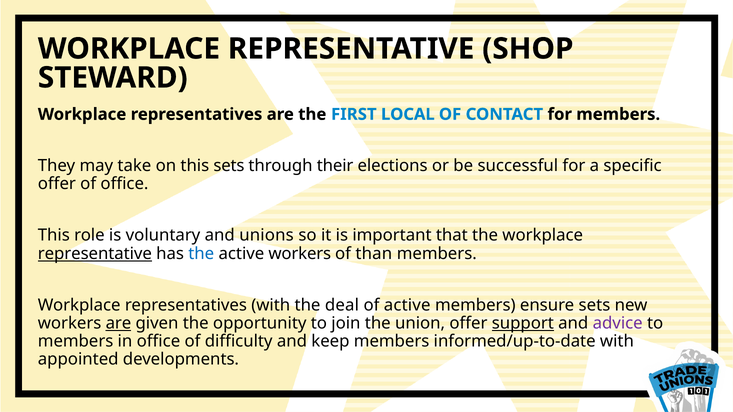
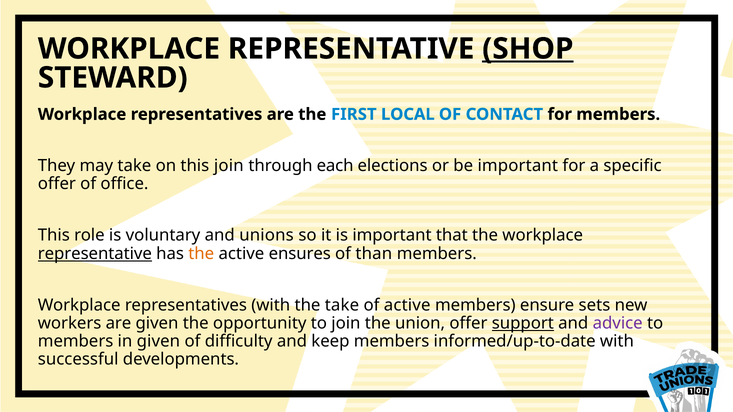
SHOP underline: none -> present (528, 49)
this sets: sets -> join (229, 166)
their: their -> each (335, 166)
be successful: successful -> important (518, 166)
the colour: blue -> orange (201, 254)
active workers: workers -> ensures (300, 254)
the deal: deal -> take (342, 305)
are underline: present -> none (118, 323)
in office: office -> given (158, 342)
appointed: appointed -> successful (78, 360)
